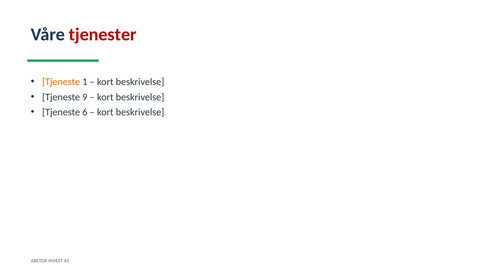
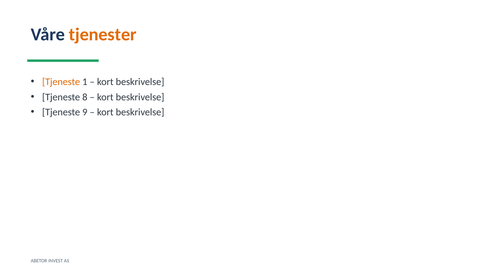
tjenester colour: red -> orange (103, 35)
9: 9 -> 8 (85, 97)
6: 6 -> 9 (85, 112)
